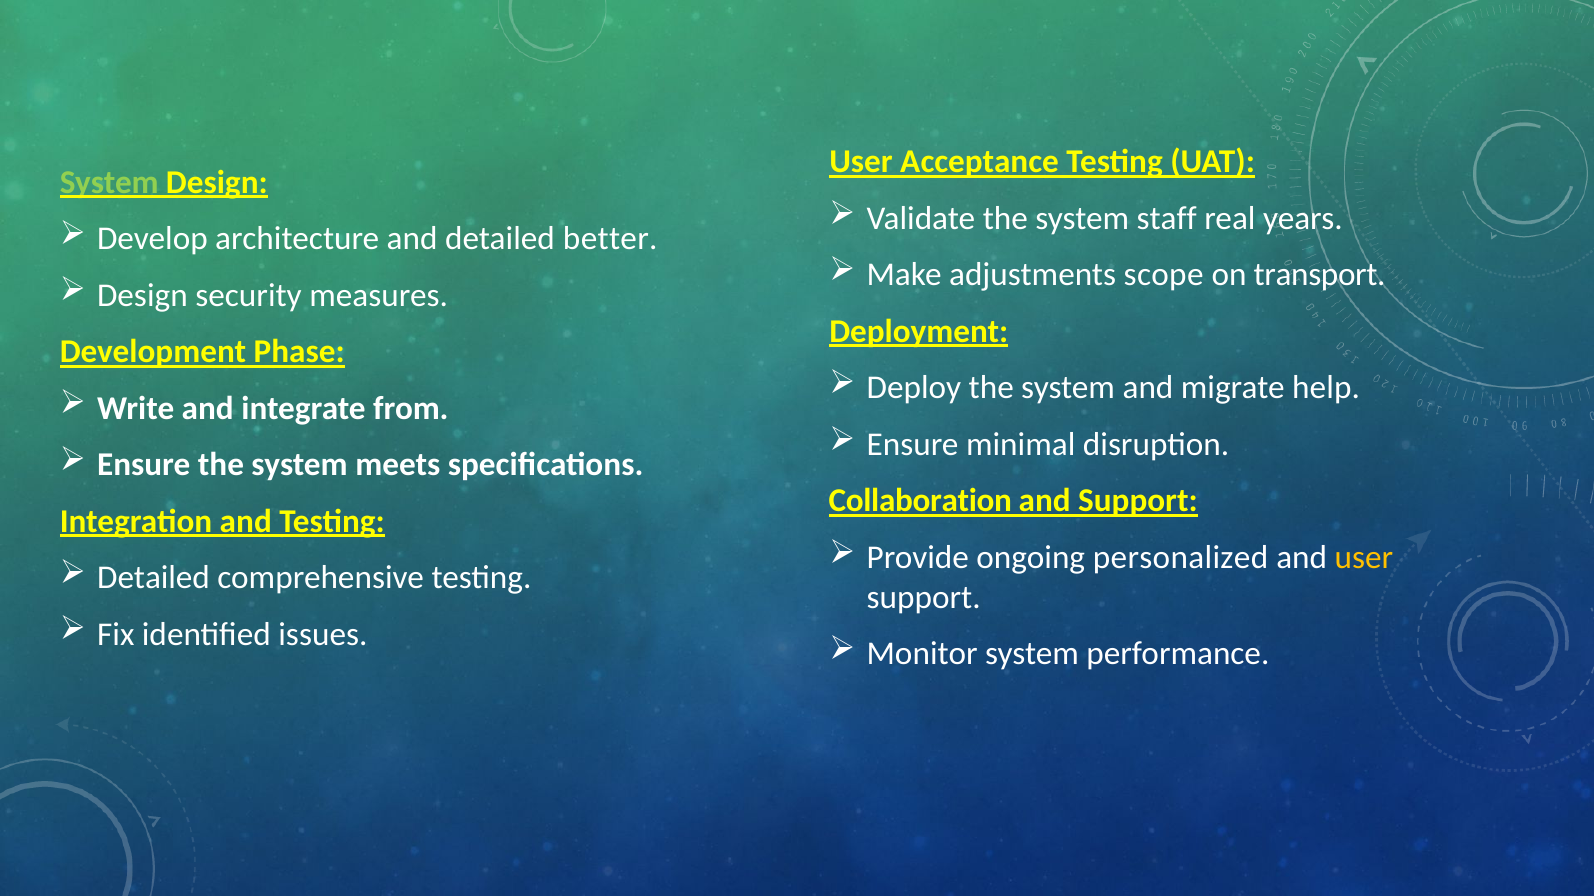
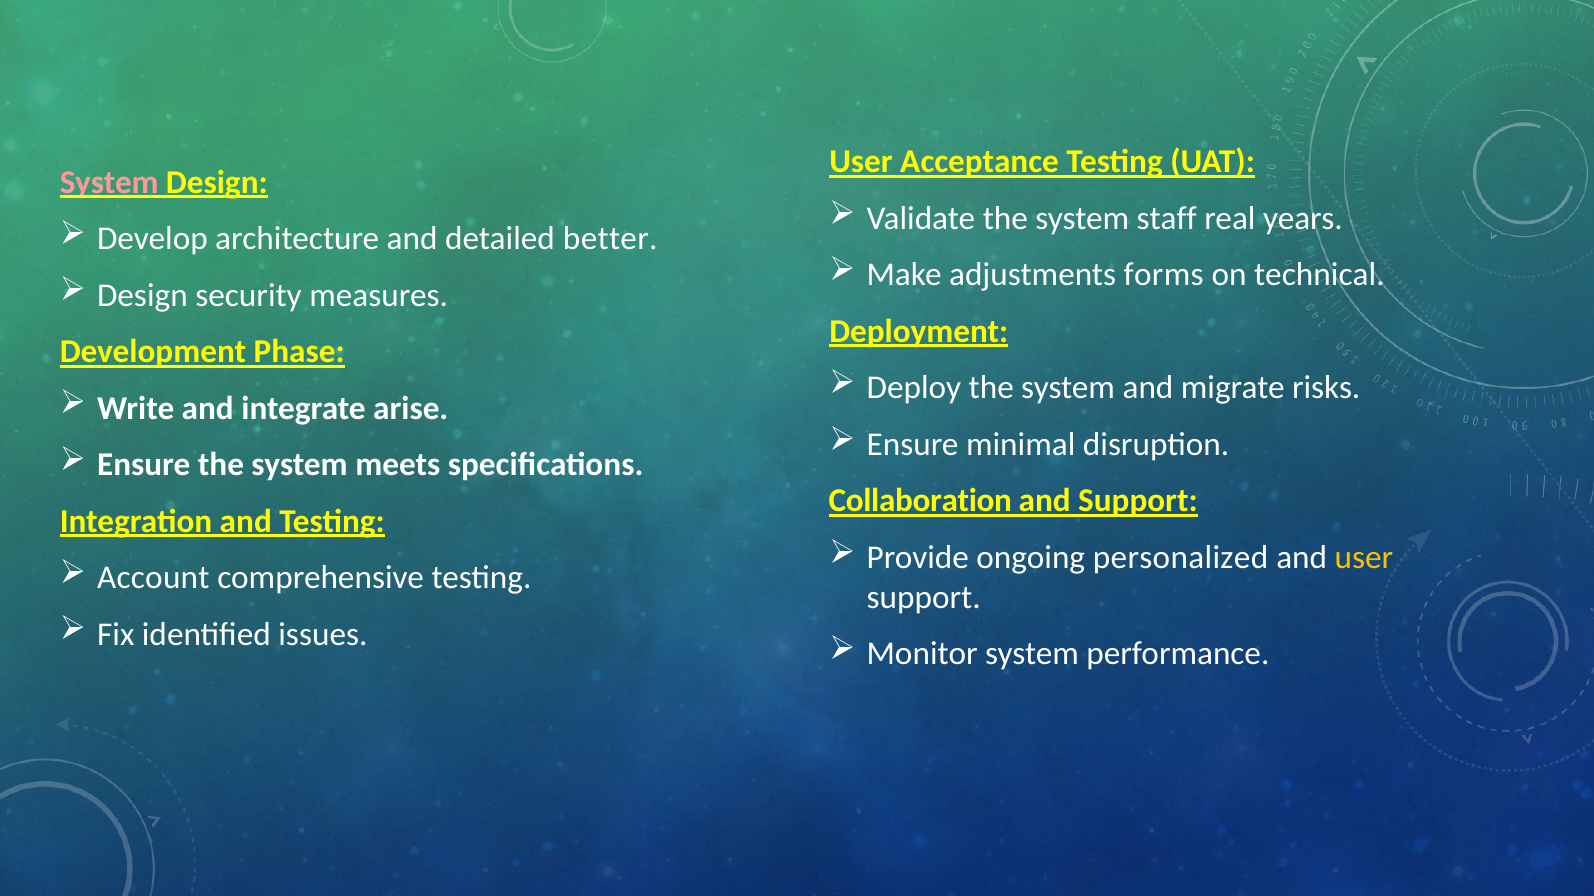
System colour: light green -> pink (109, 183)
scope: scope -> forms (1164, 275)
transport: transport -> technical (1319, 275)
help: help -> risks (1326, 388)
from: from -> arise (411, 409)
Detailed: Detailed -> Account (153, 578)
